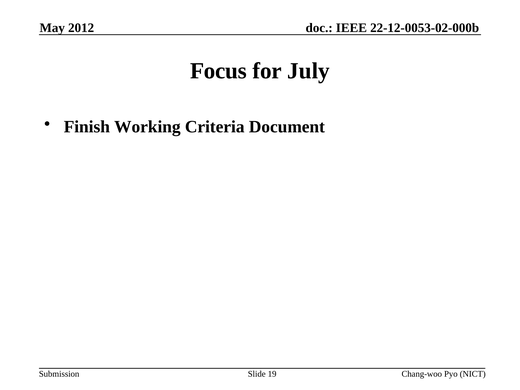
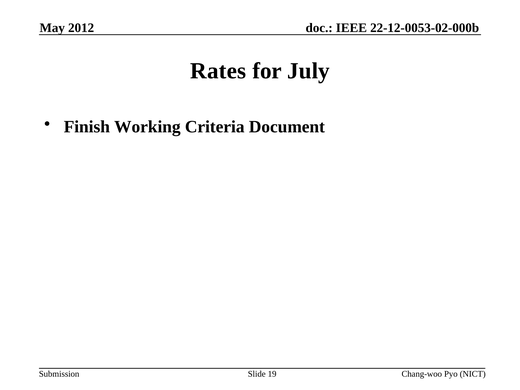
Focus: Focus -> Rates (218, 71)
